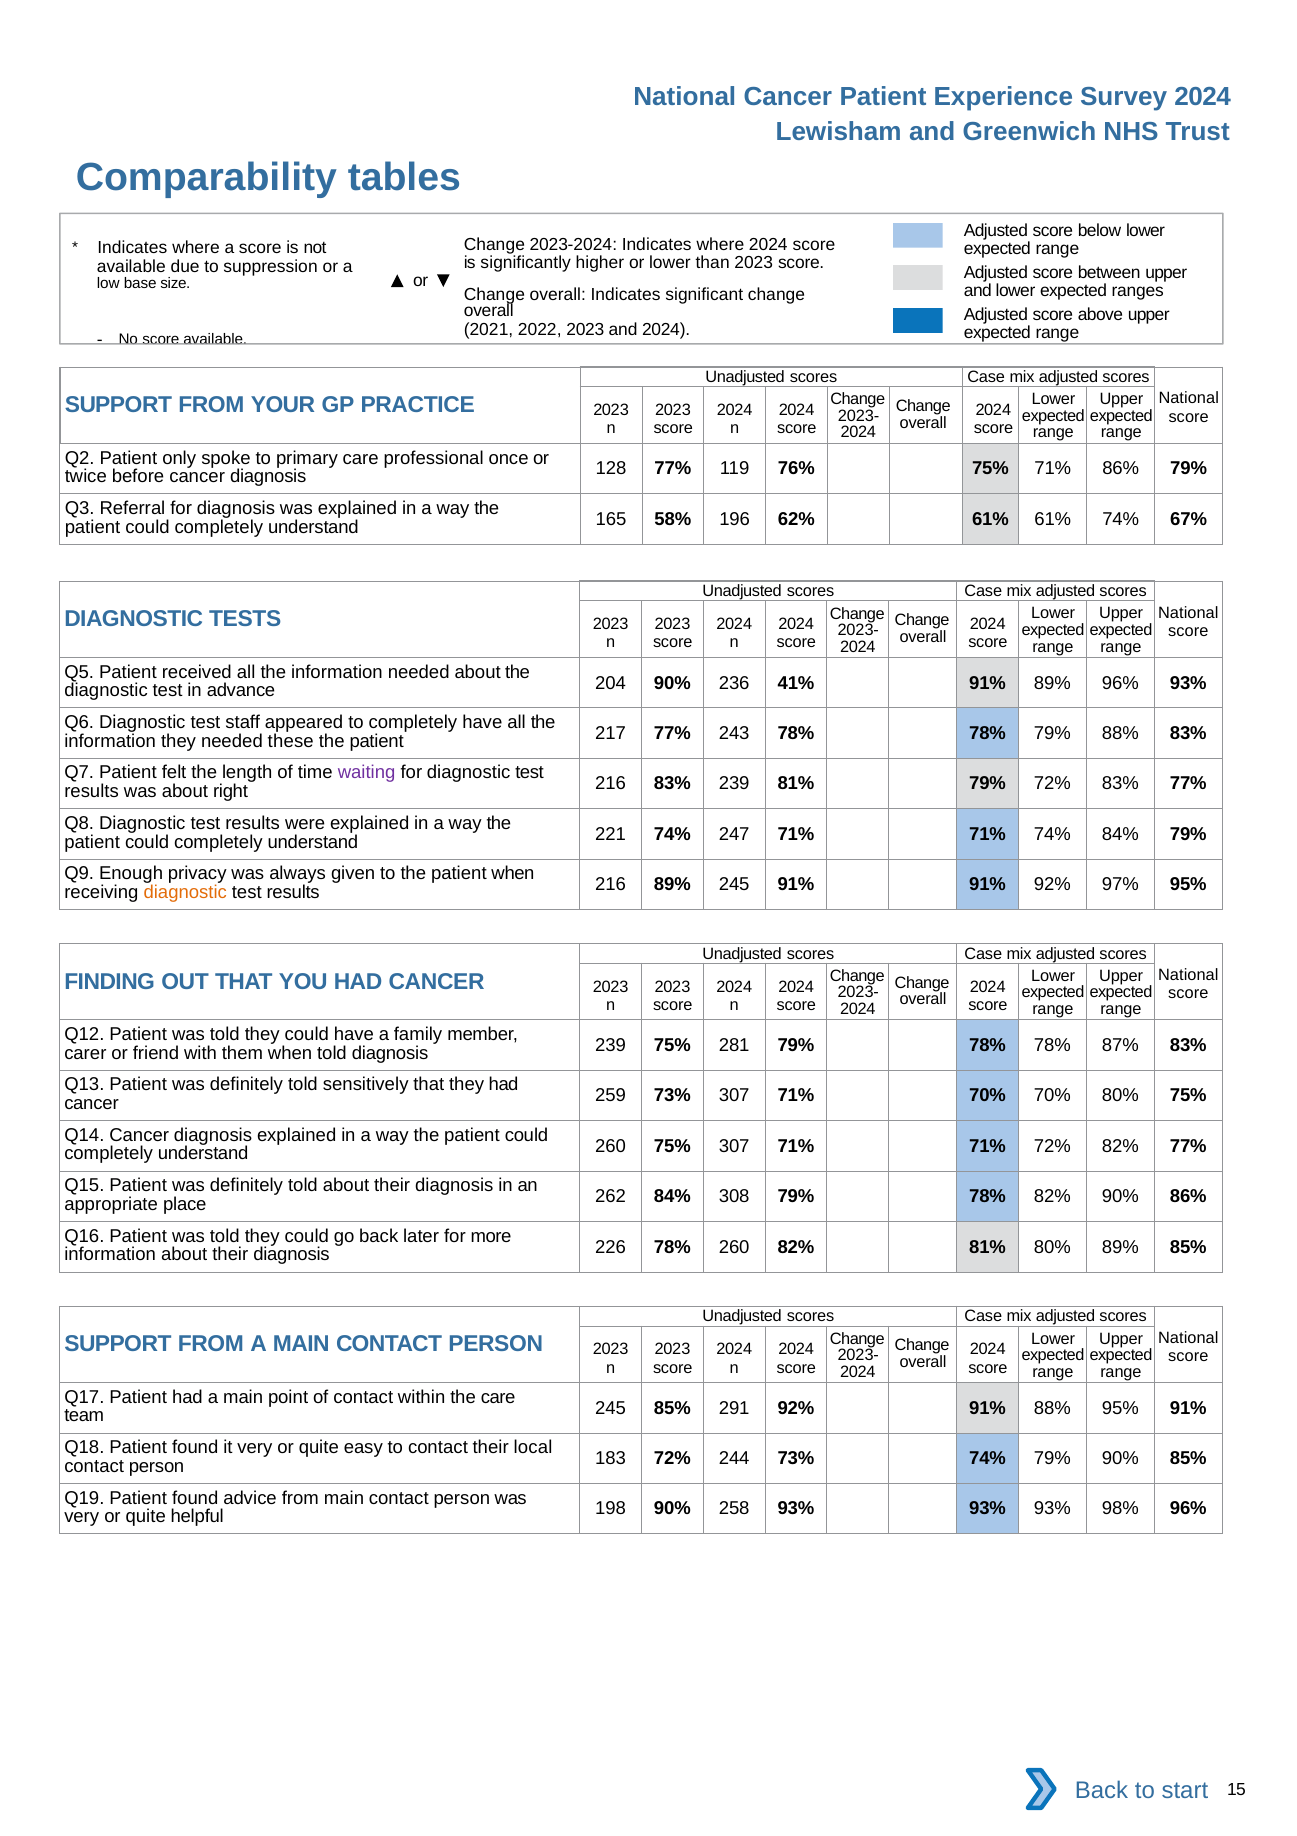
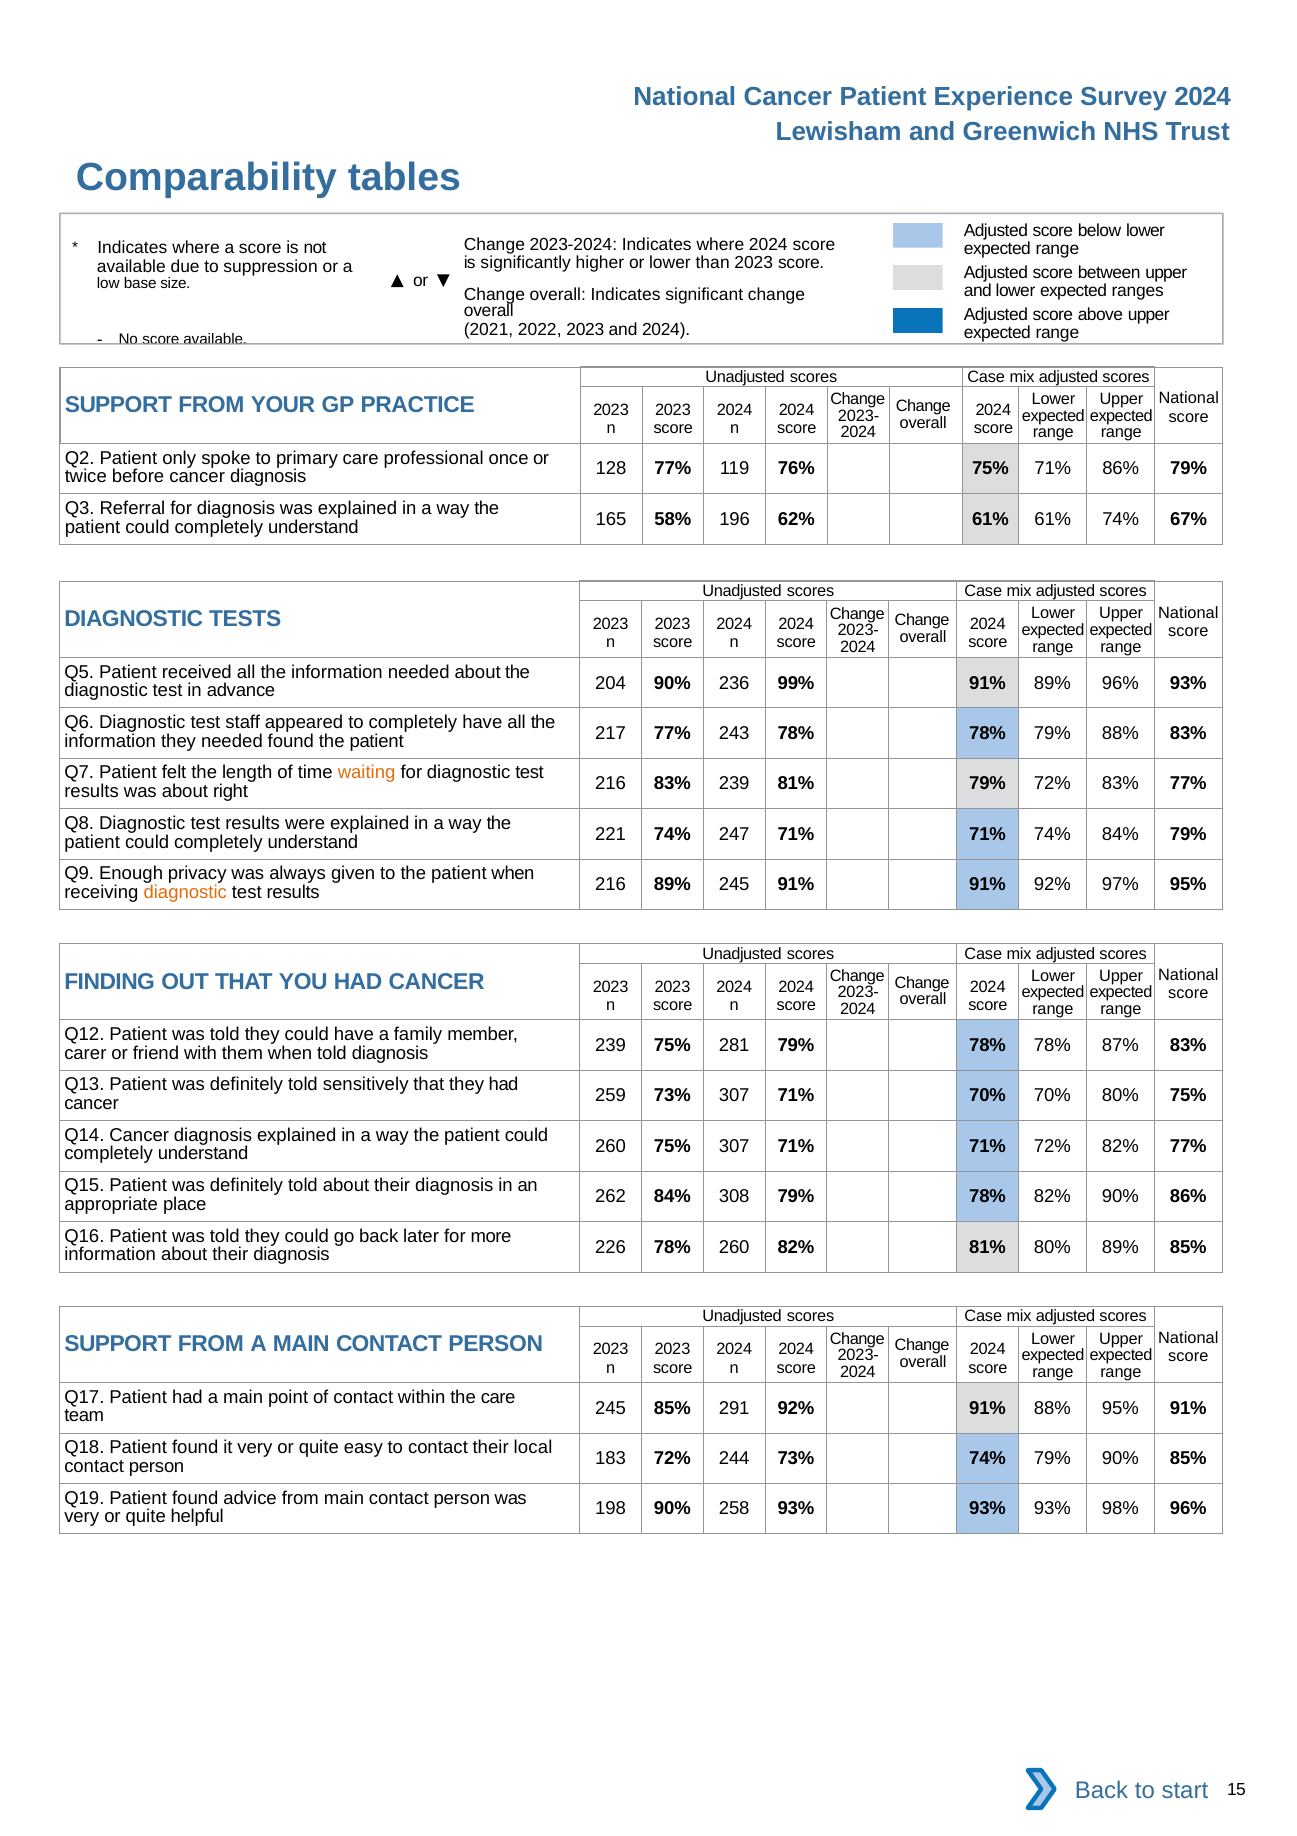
41%: 41% -> 99% (796, 683)
needed these: these -> found (291, 741)
waiting colour: purple -> orange (367, 773)
